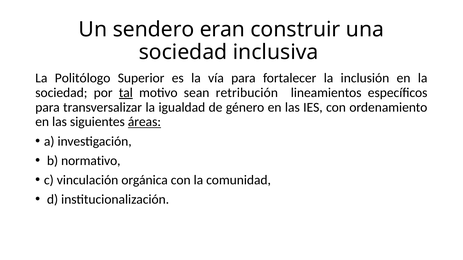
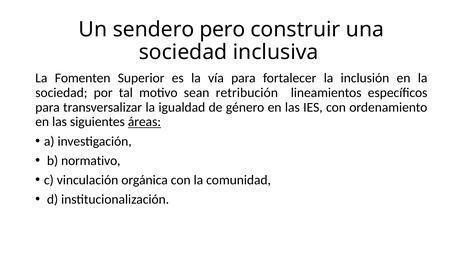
eran: eran -> pero (222, 29)
Politólogo: Politólogo -> Fomenten (83, 78)
tal underline: present -> none (126, 93)
